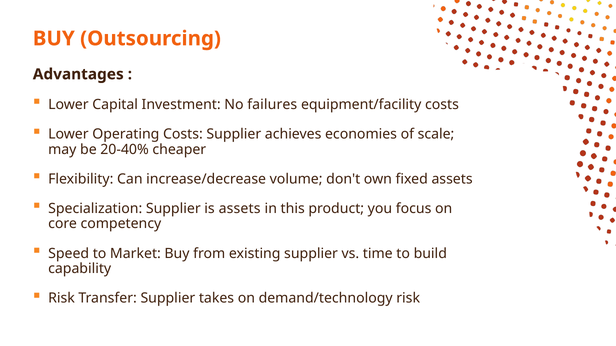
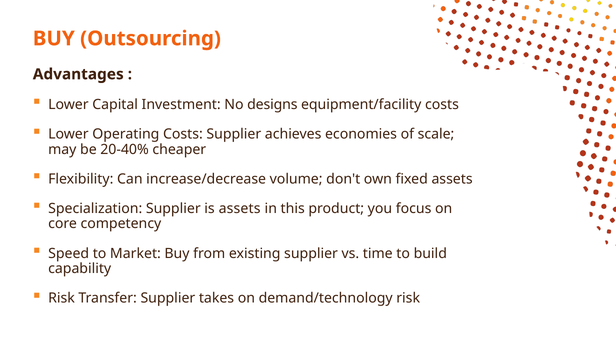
failures: failures -> designs (272, 105)
